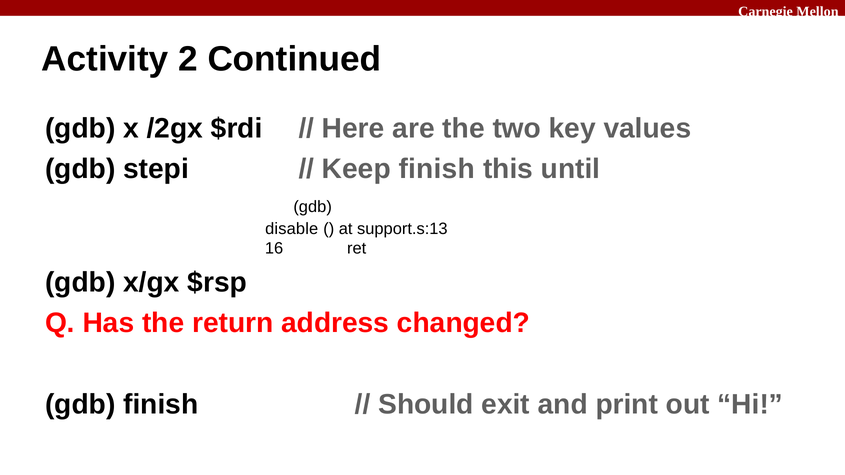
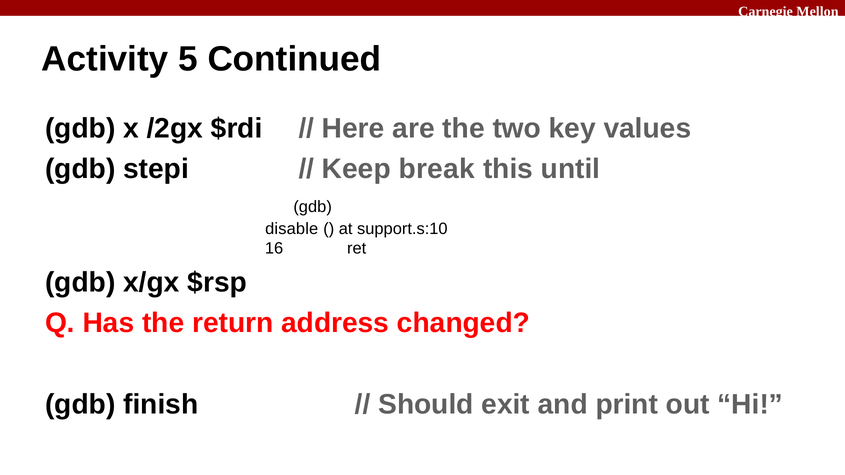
2: 2 -> 5 (188, 59)
Keep finish: finish -> break (437, 169)
support.s:13: support.s:13 -> support.s:10 (402, 229)
